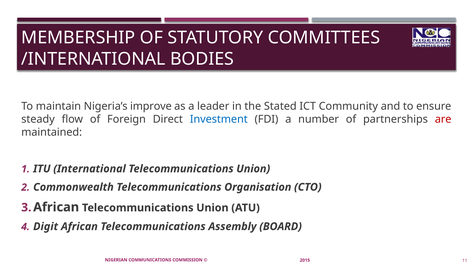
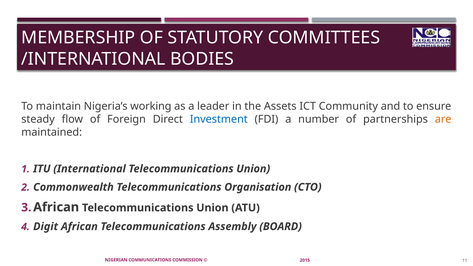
improve: improve -> working (151, 106)
Stated: Stated -> Assets (280, 106)
are colour: red -> orange (443, 119)
